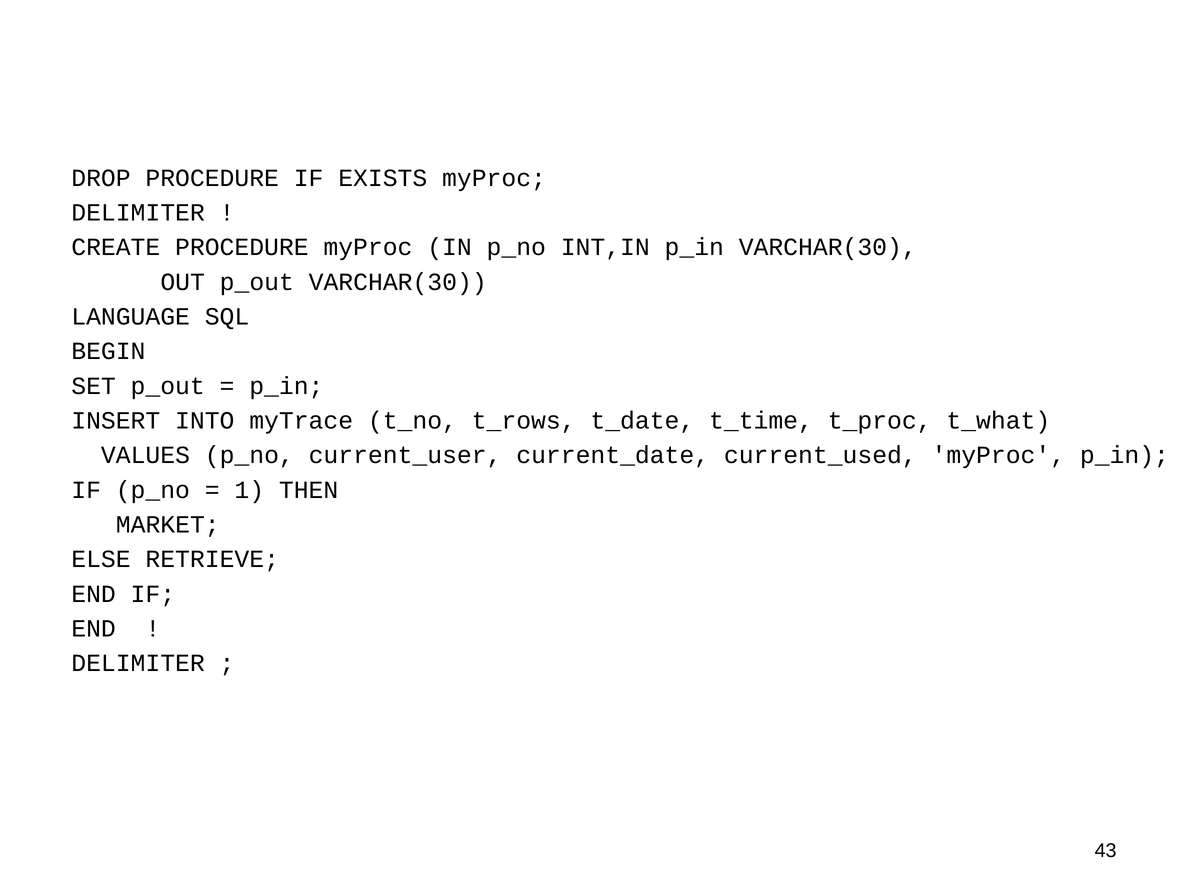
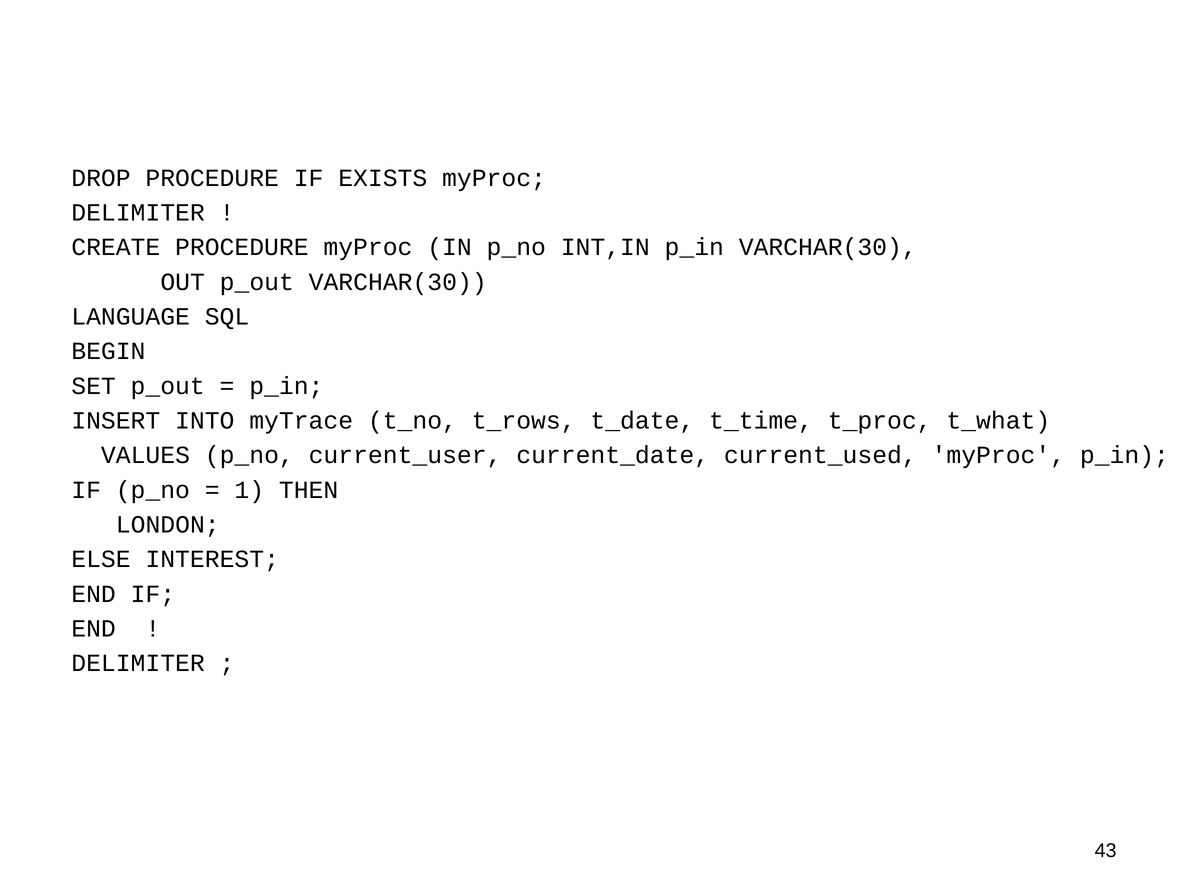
MARKET: MARKET -> LONDON (168, 525)
RETRIEVE: RETRIEVE -> INTEREST (212, 559)
